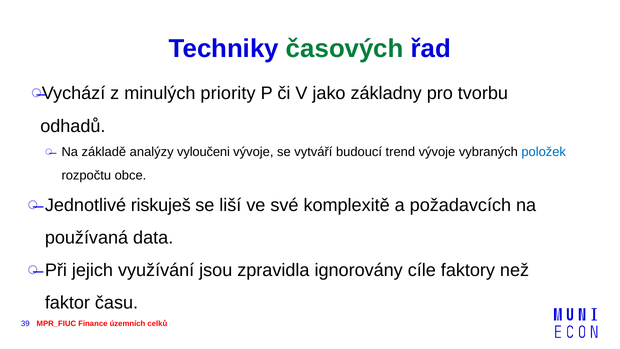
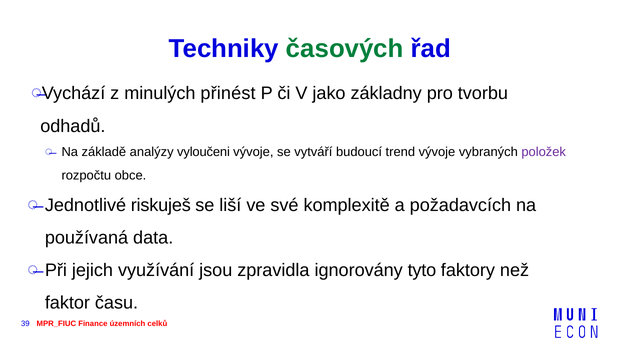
priority: priority -> přinést (228, 93)
položek colour: blue -> purple (544, 152)
cíle: cíle -> tyto (422, 270)
